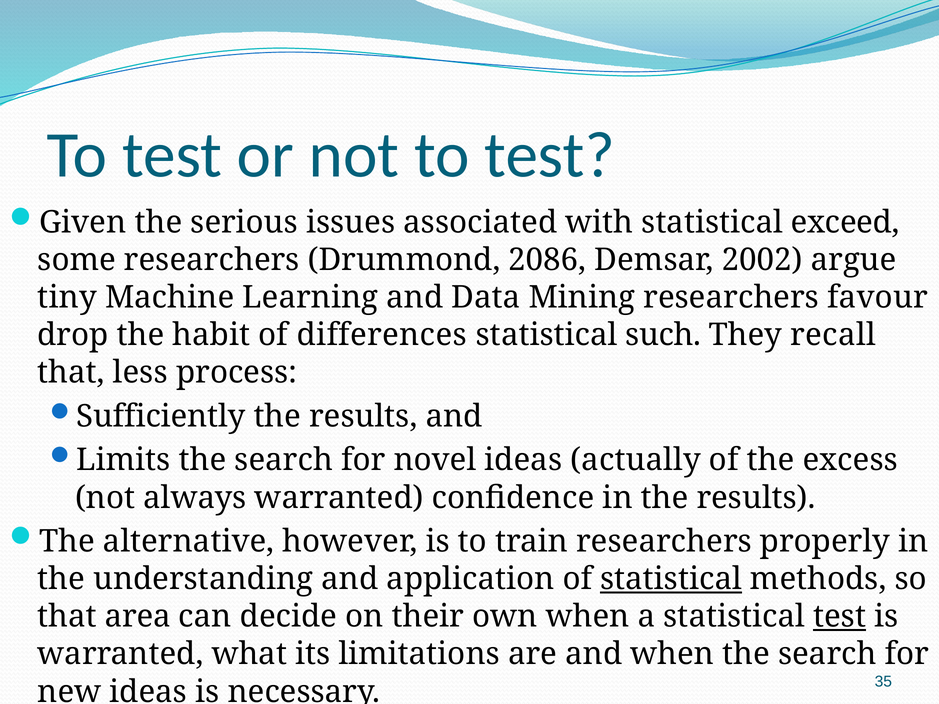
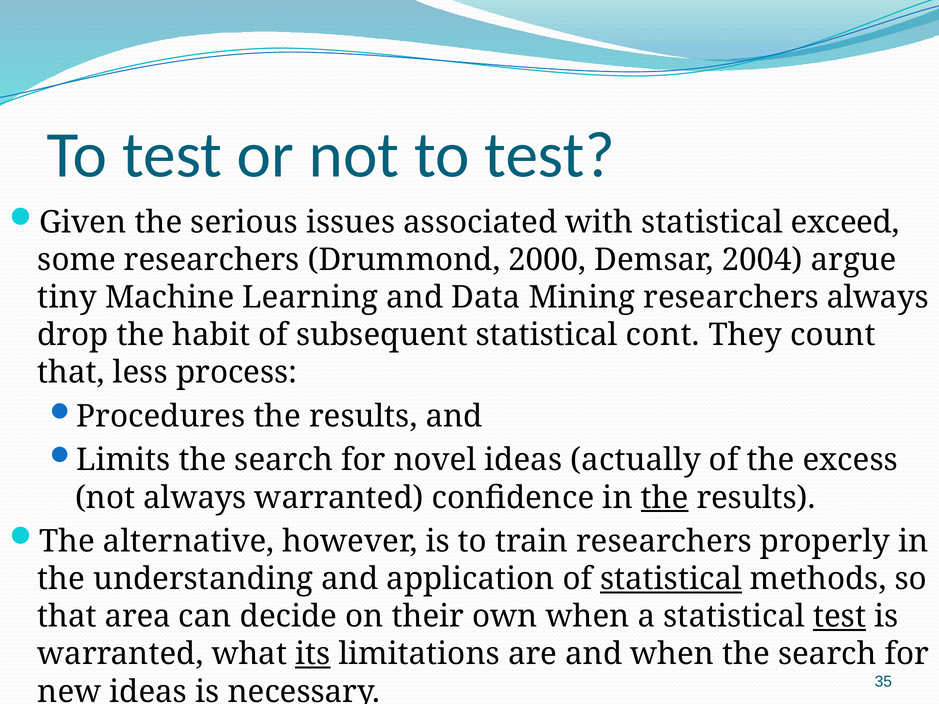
2086: 2086 -> 2000 (547, 260)
2002: 2002 -> 2004 (762, 260)
researchers favour: favour -> always (878, 298)
differences: differences -> subsequent (382, 335)
such: such -> cont (663, 335)
recall: recall -> count (833, 335)
Sufficiently: Sufficiently -> Procedures (161, 417)
the underline: none -> present (665, 498)
its underline: none -> present (313, 654)
